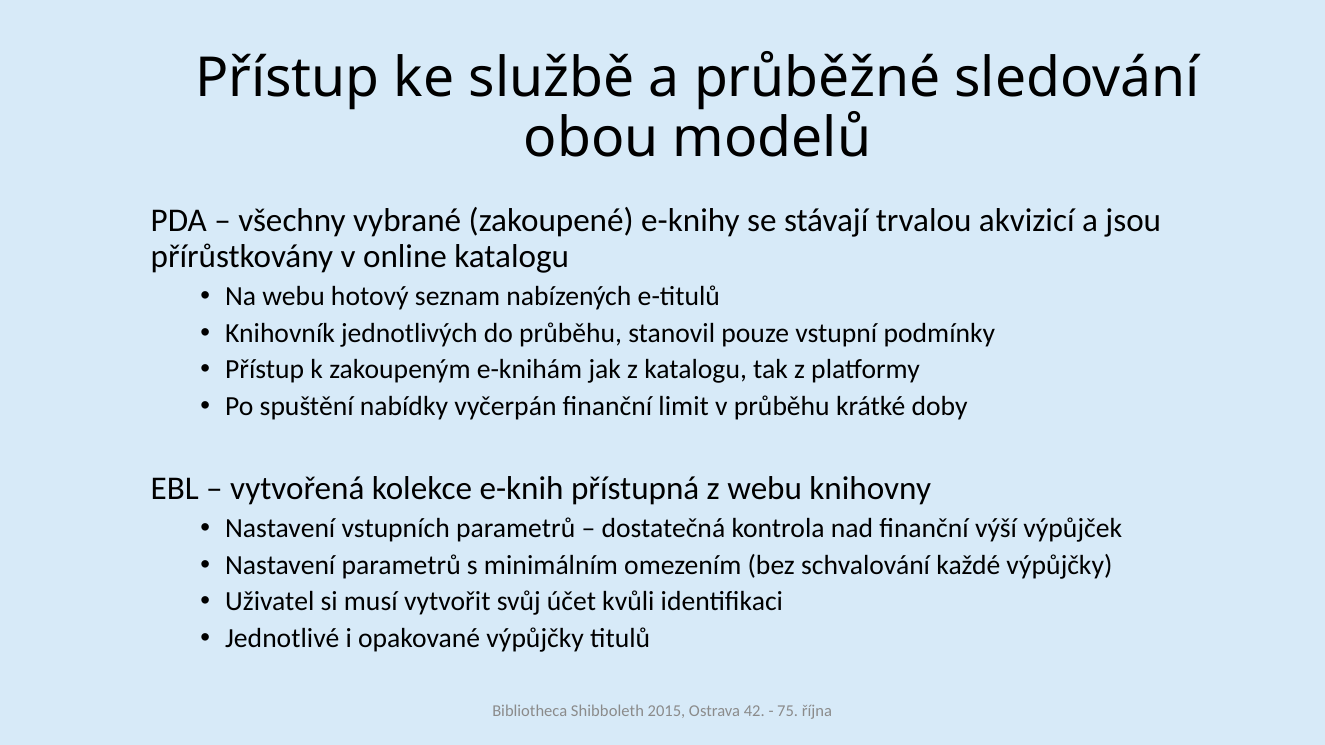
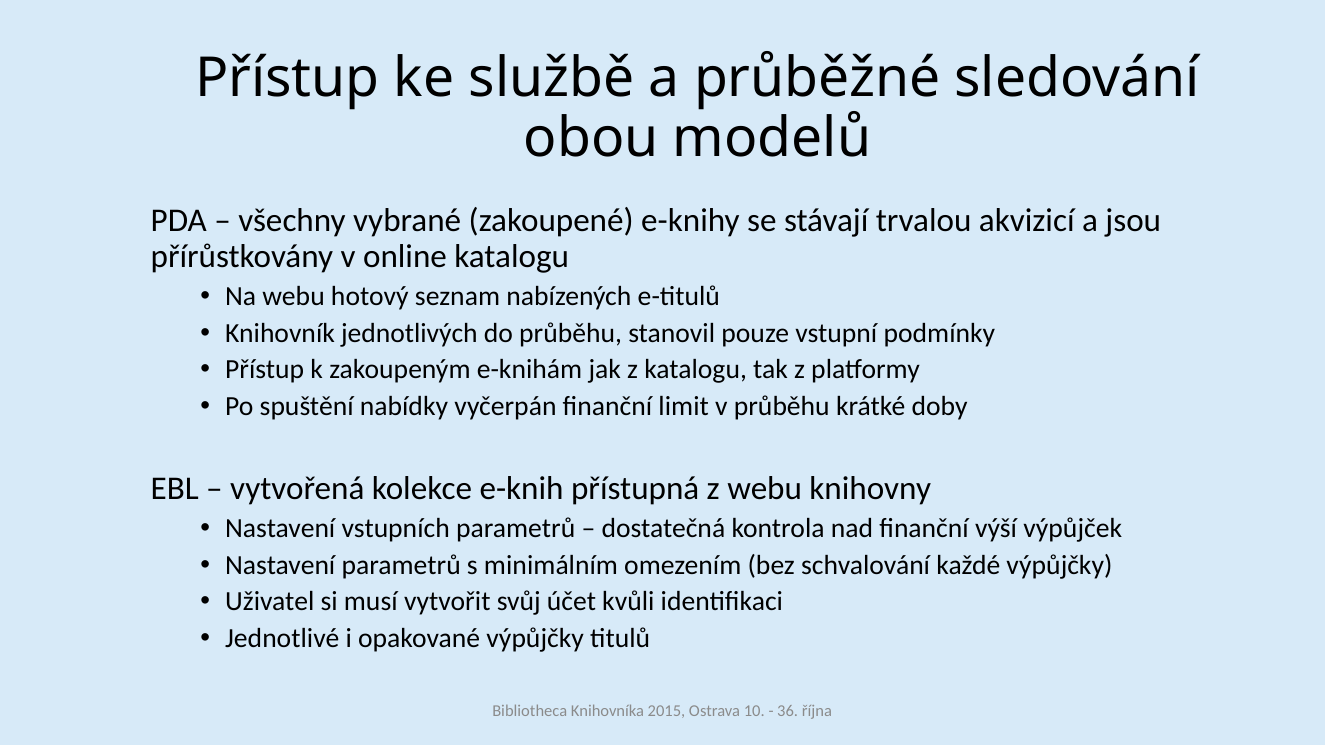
Shibboleth: Shibboleth -> Knihovníka (608, 712)
42: 42 -> 10 (754, 712)
75: 75 -> 36 (788, 712)
